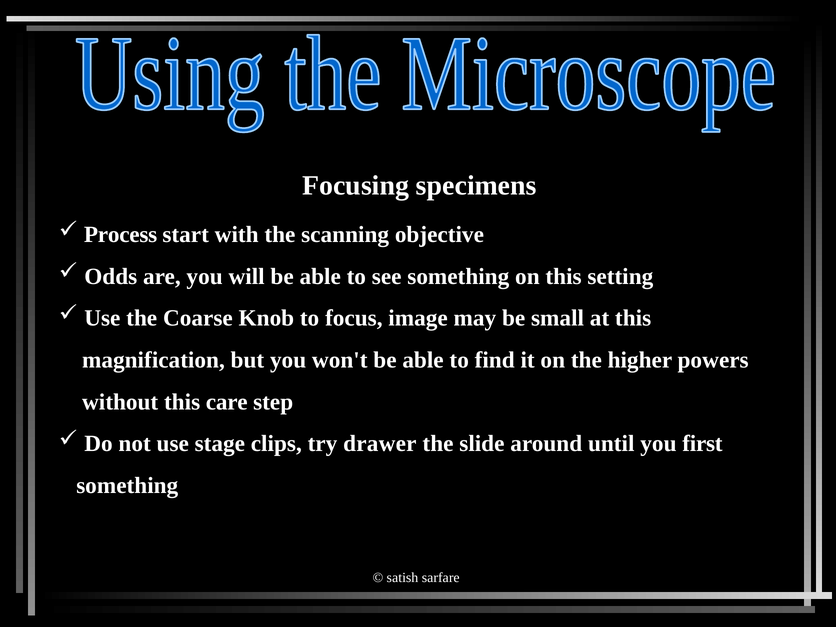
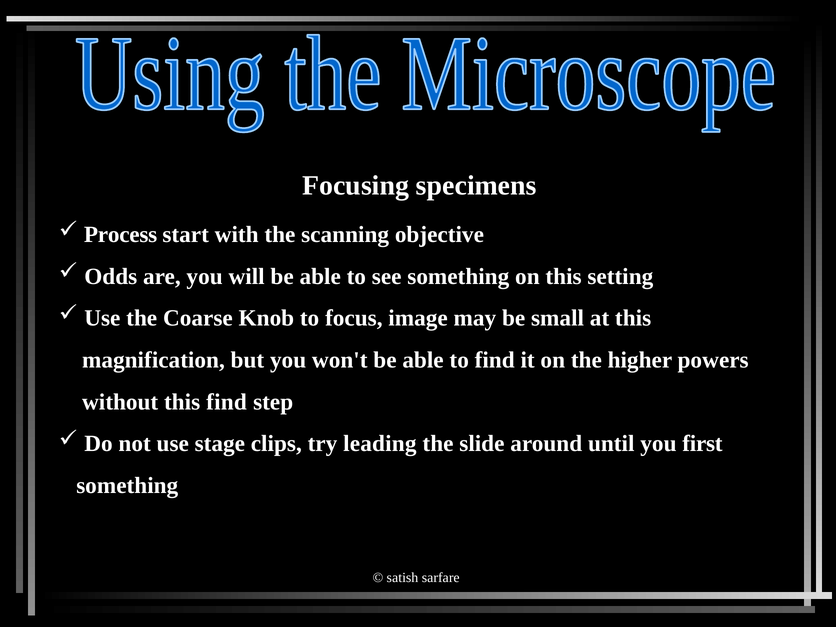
this care: care -> find (227, 402)
drawer: drawer -> leading (380, 444)
